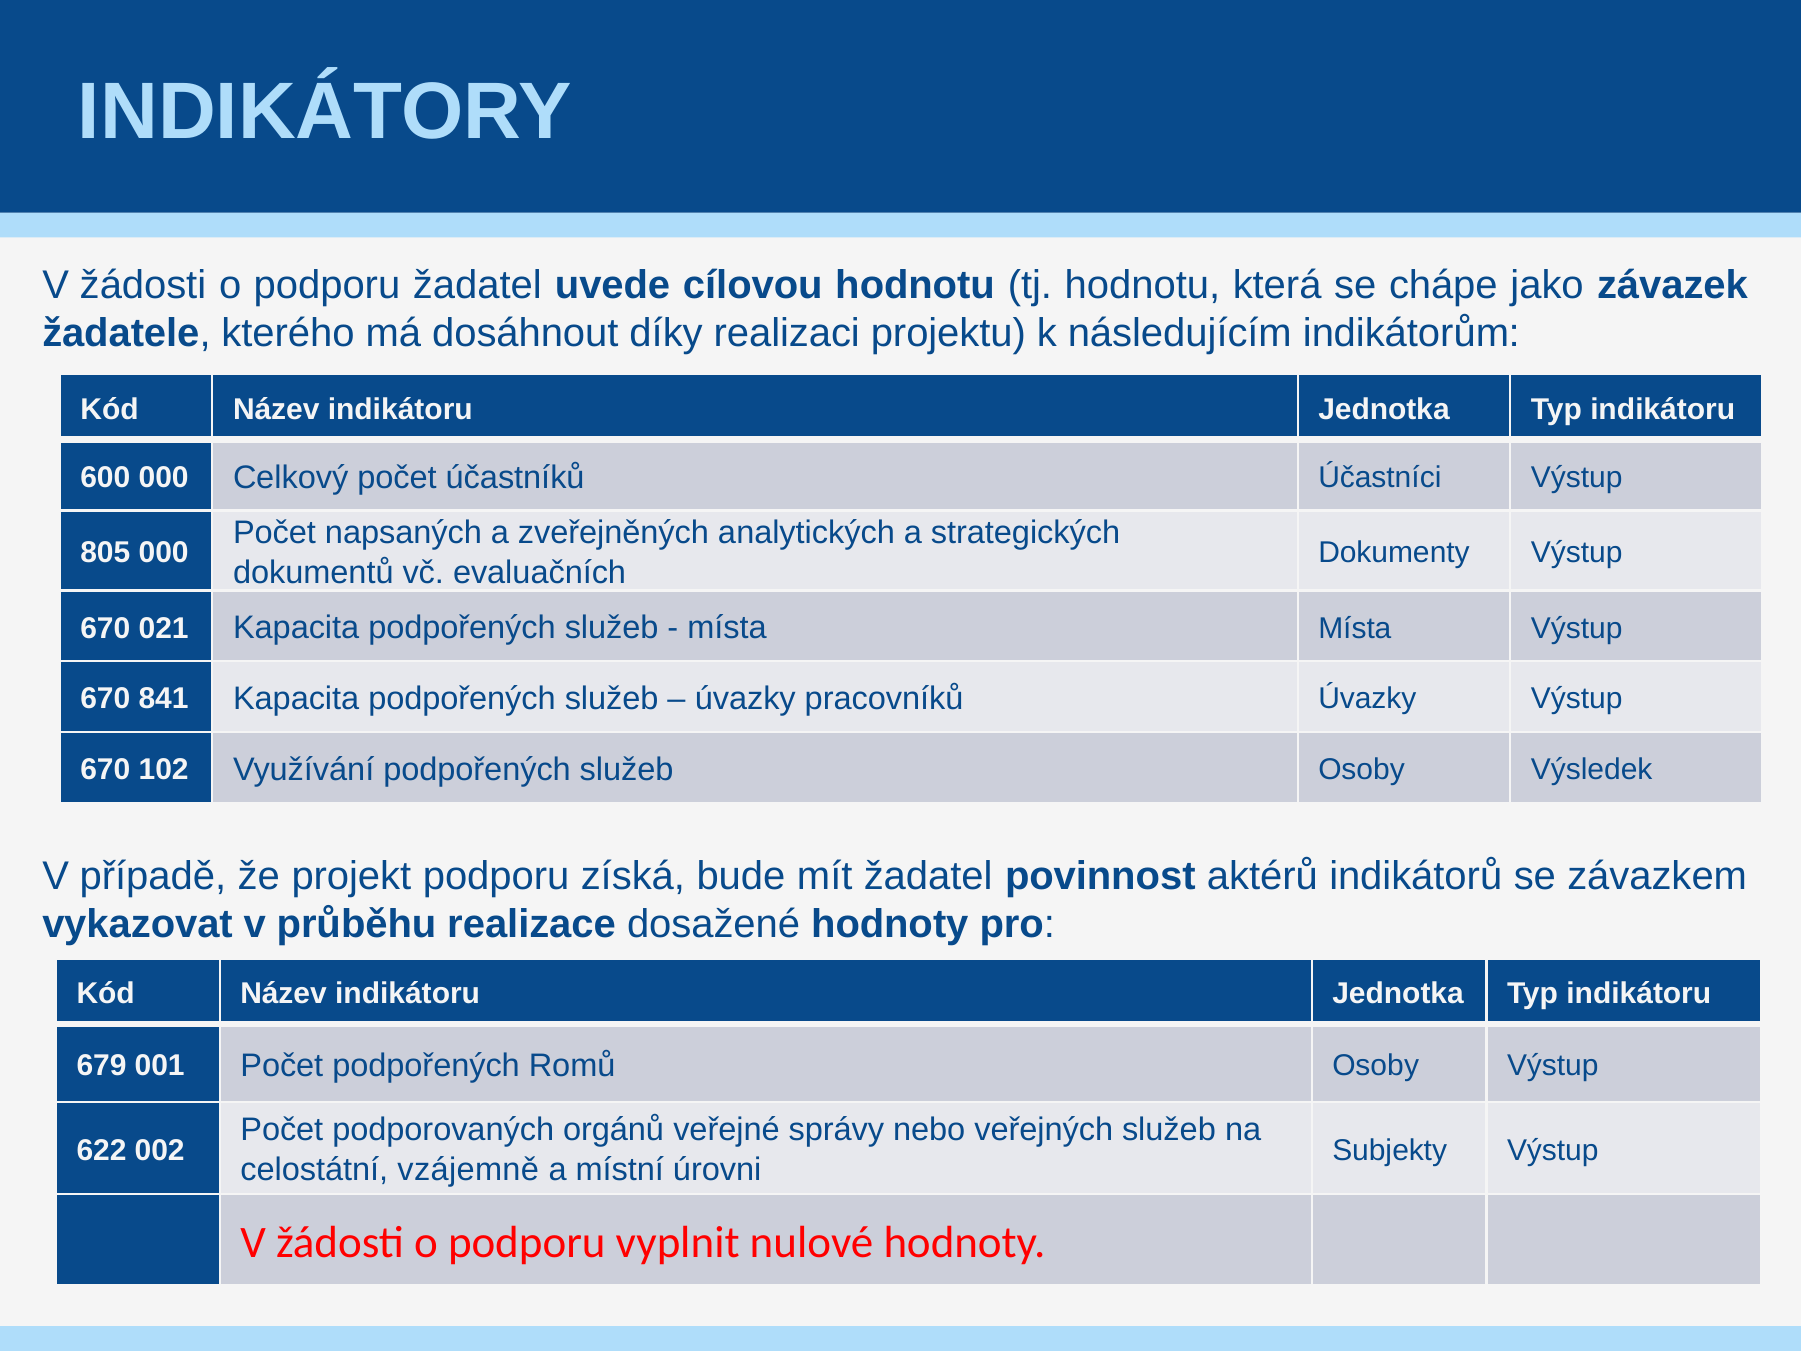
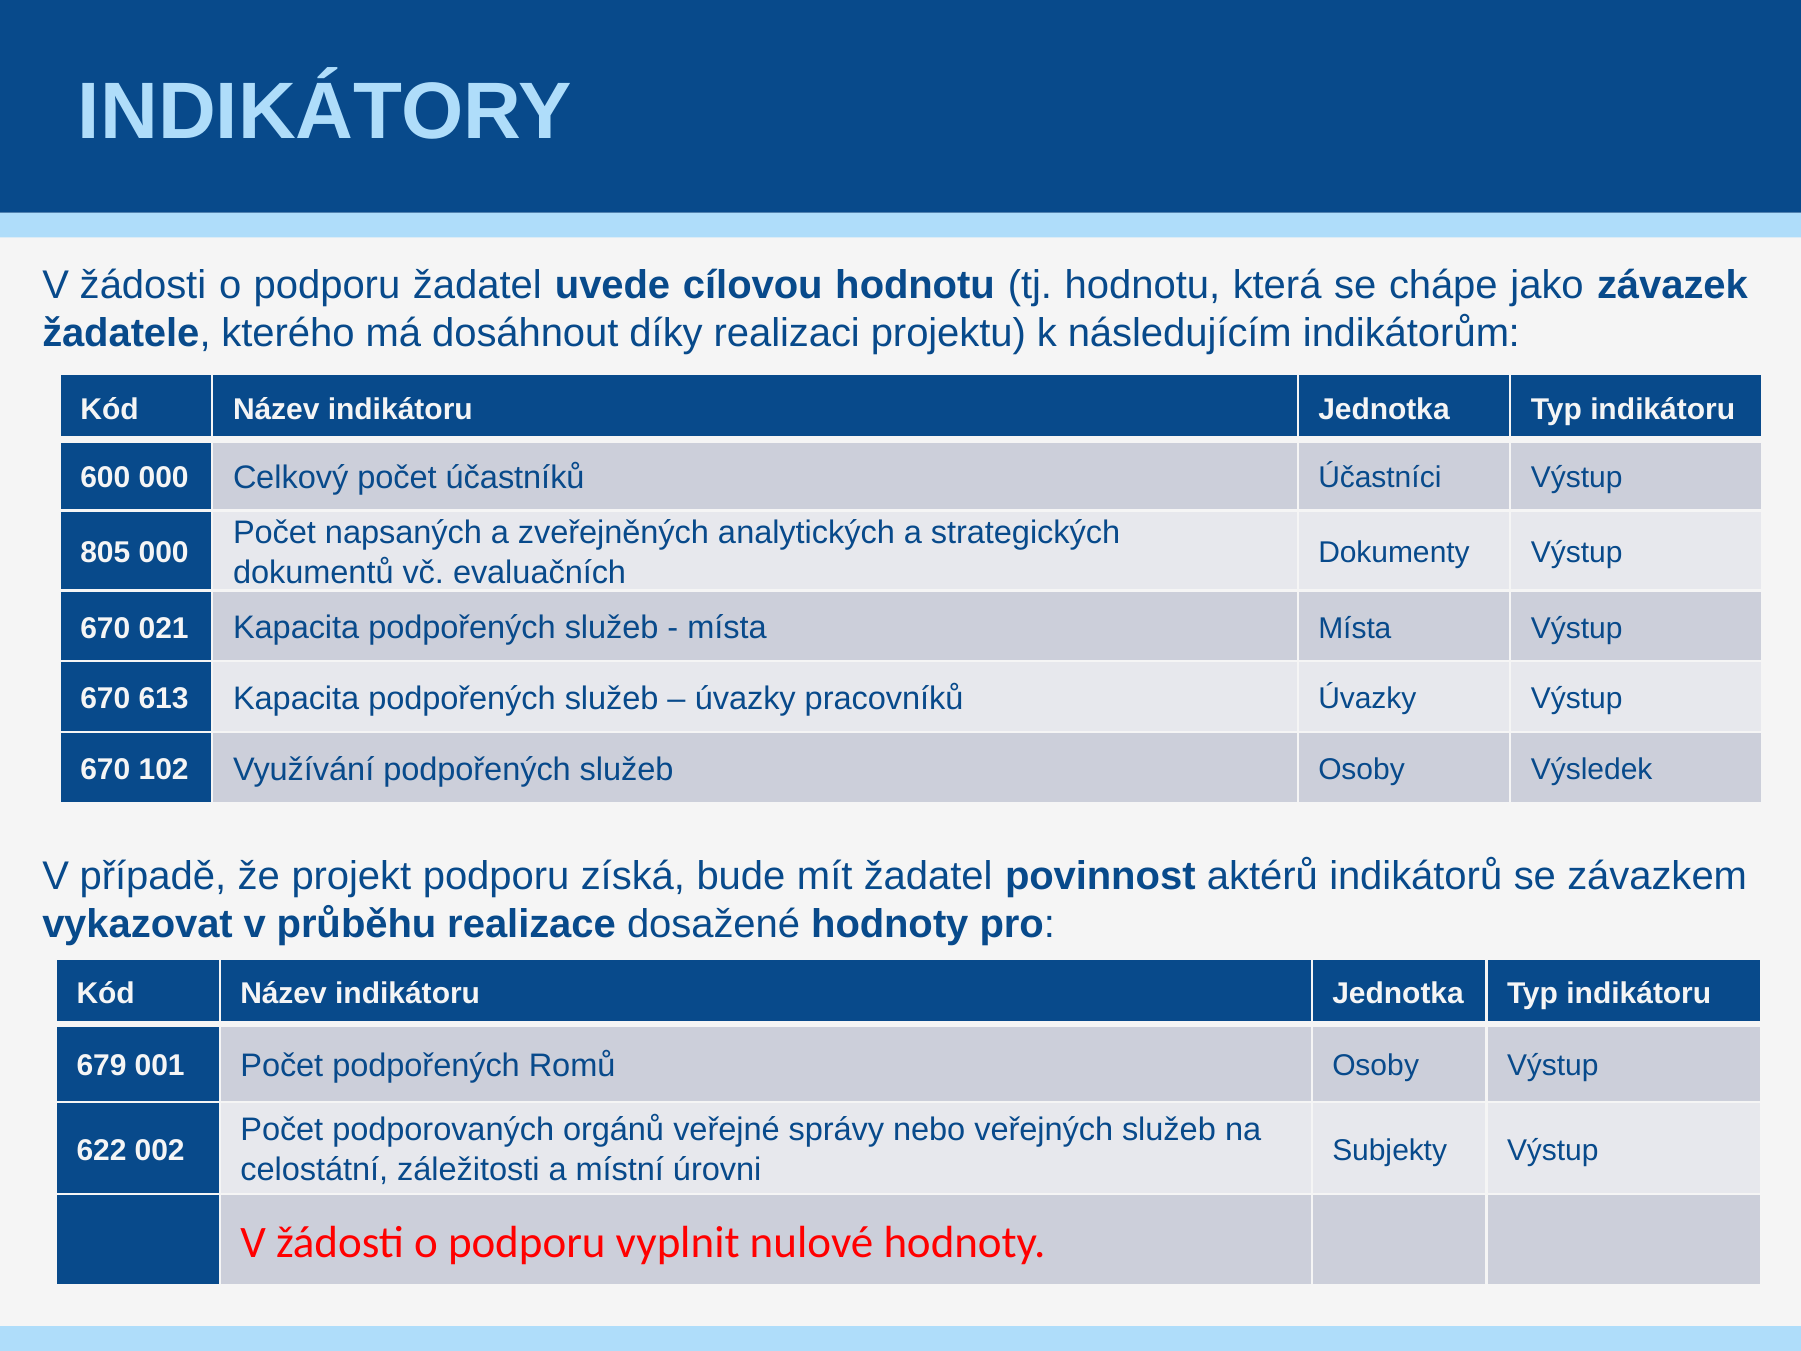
841: 841 -> 613 (164, 699)
vzájemně: vzájemně -> záležitosti (468, 1170)
